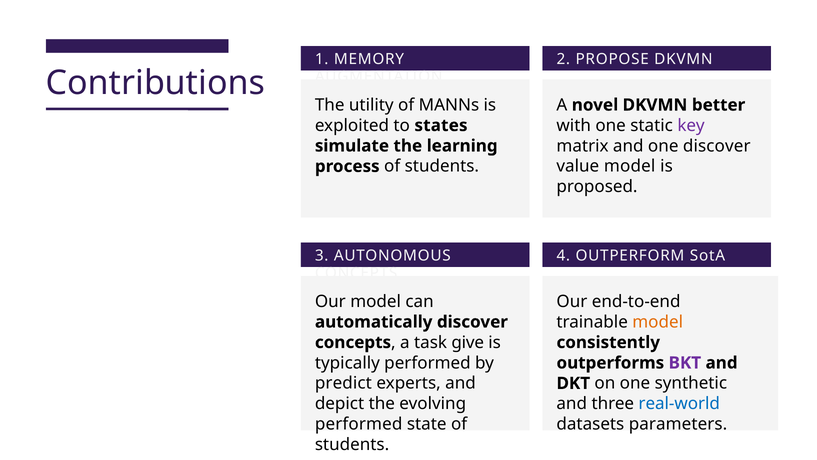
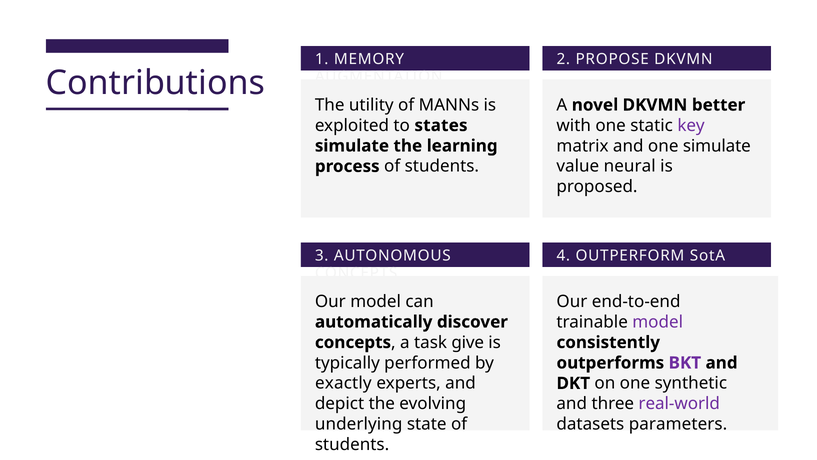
one discover: discover -> simulate (717, 146)
value model: model -> neural (630, 166)
model colour: orange -> purple (658, 322)
predict: predict -> exactly (343, 383)
real-world colour: blue -> purple (679, 403)
performed: performed -> underlying (359, 424)
